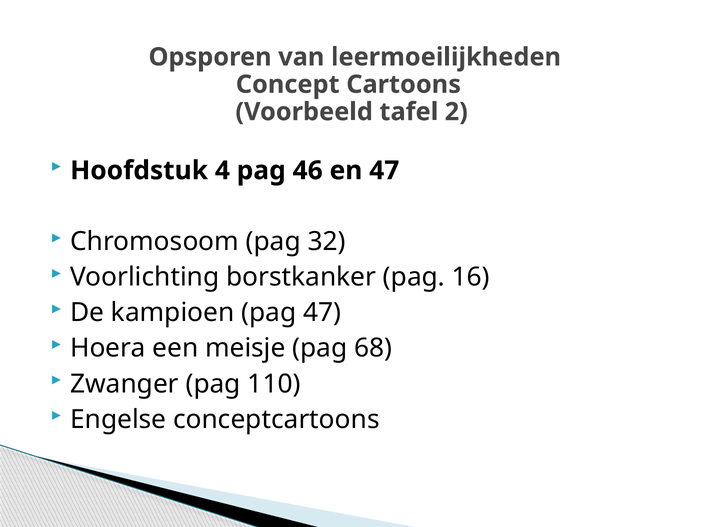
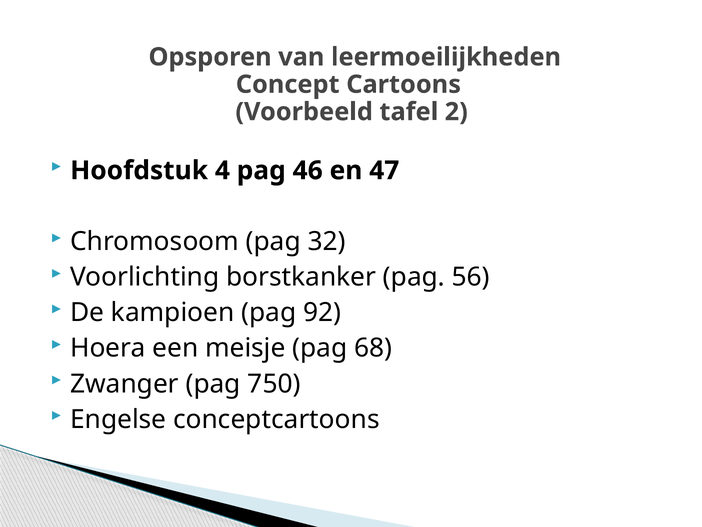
16: 16 -> 56 (471, 277)
pag 47: 47 -> 92 (322, 312)
110: 110 -> 750 (274, 383)
